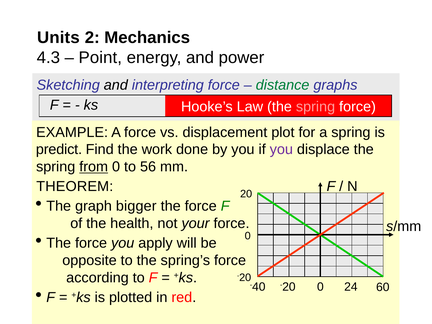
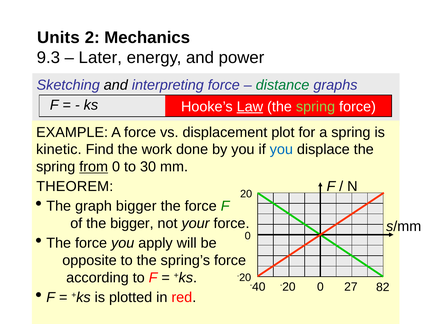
4.3: 4.3 -> 9.3 (48, 58)
Point: Point -> Later (100, 58)
Law underline: none -> present (250, 107)
spring colour: pink -> light green (316, 107)
predict: predict -> kinetic (59, 150)
you colour: purple -> blue (281, 150)
56: 56 -> 30 (148, 167)
the health: health -> bigger (132, 223)
60: 60 -> 82 (383, 287)
24: 24 -> 27 (351, 287)
